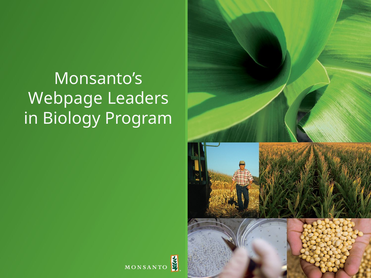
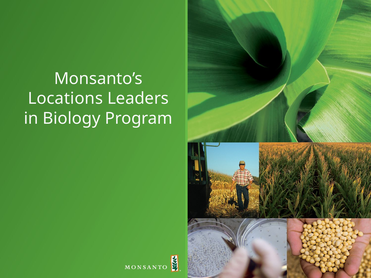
Webpage: Webpage -> Locations (65, 99)
